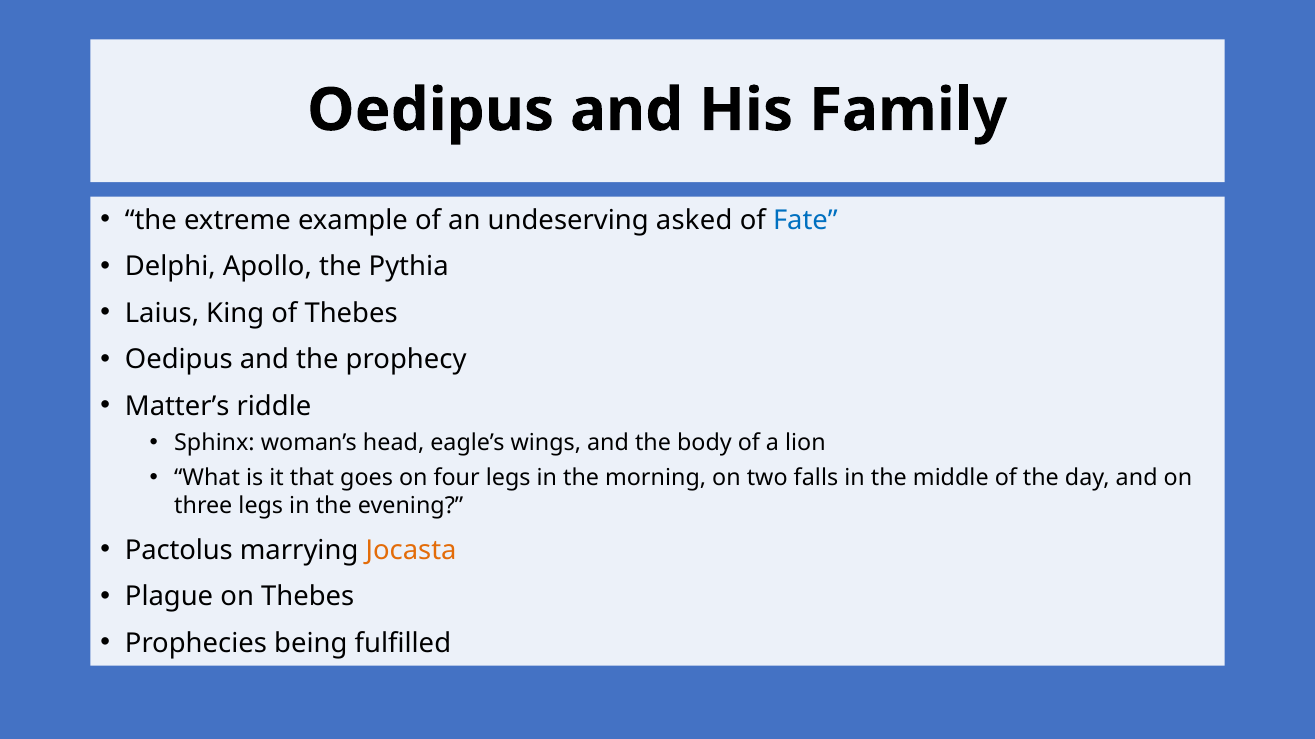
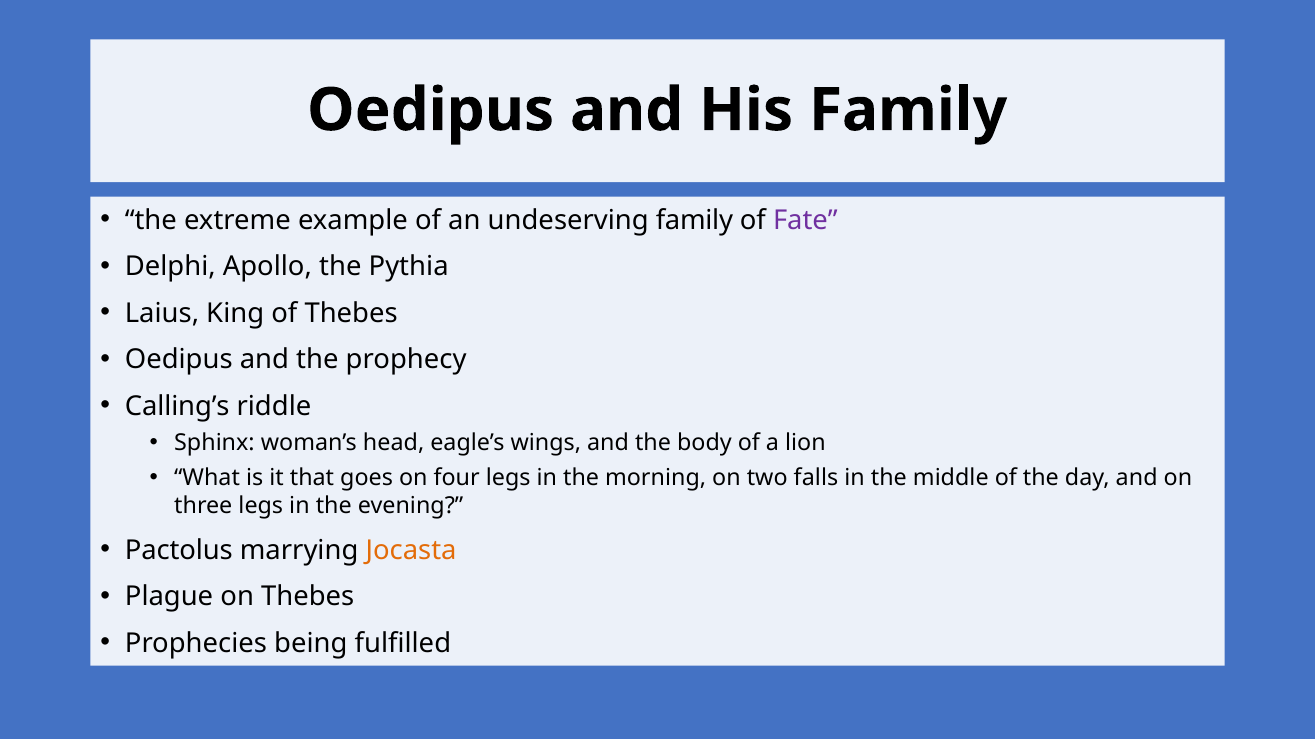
undeserving asked: asked -> family (694, 220)
Fate colour: blue -> purple (805, 220)
Matter’s: Matter’s -> Calling’s (177, 407)
